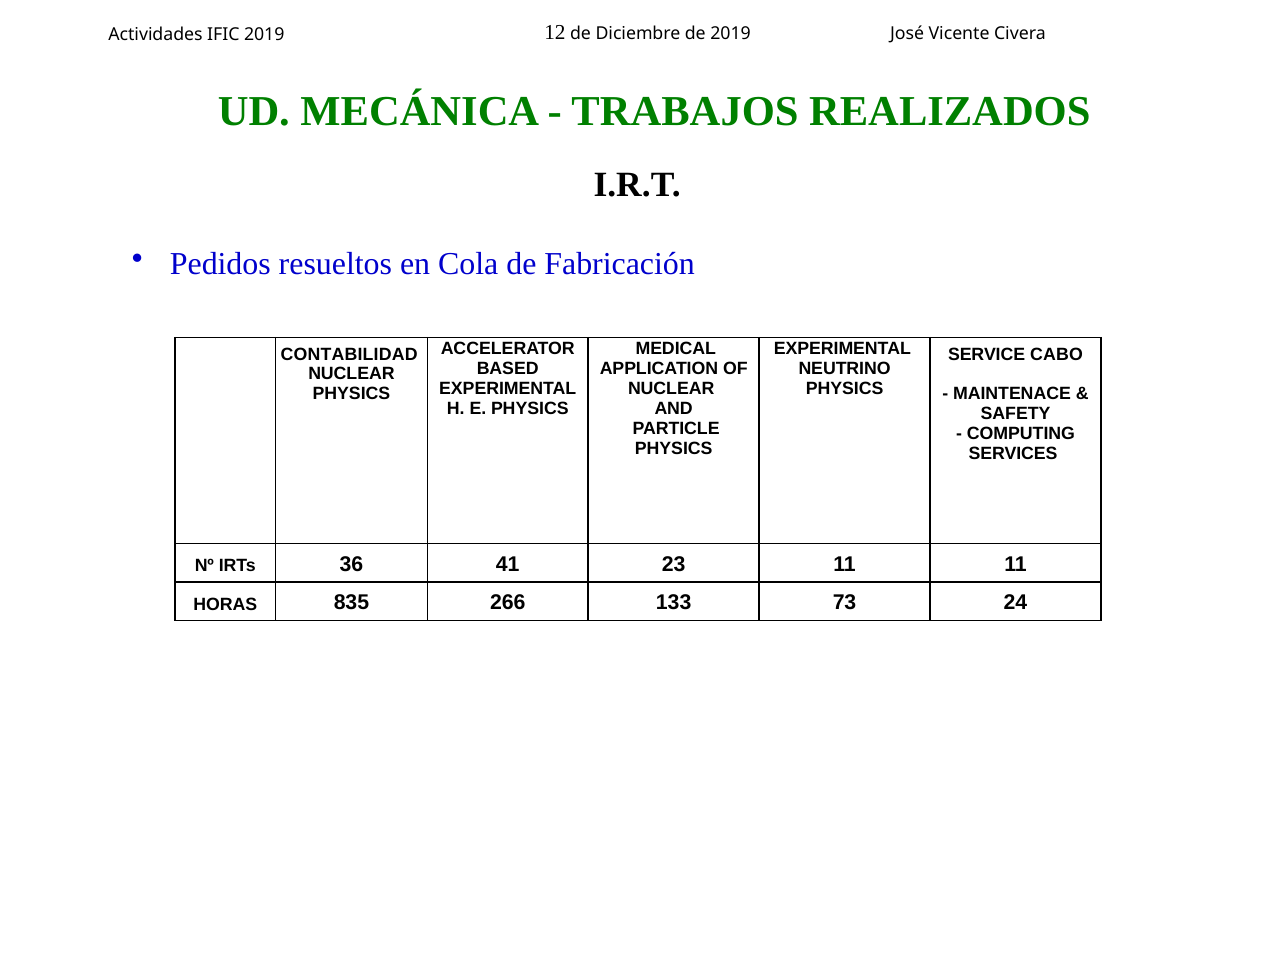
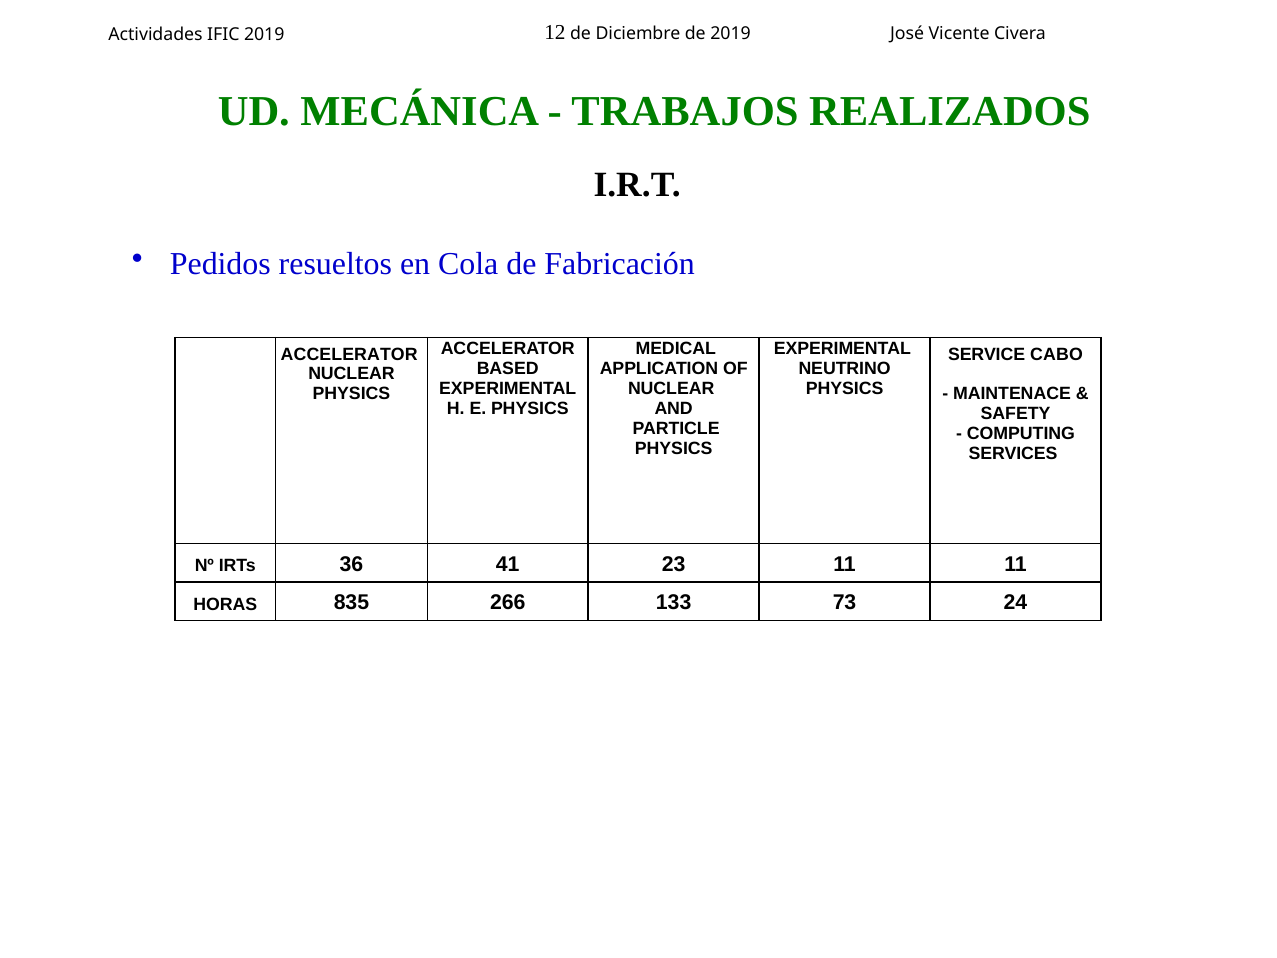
CONTABILIDAD: CONTABILIDAD -> ACCELERATOR (349, 354)
